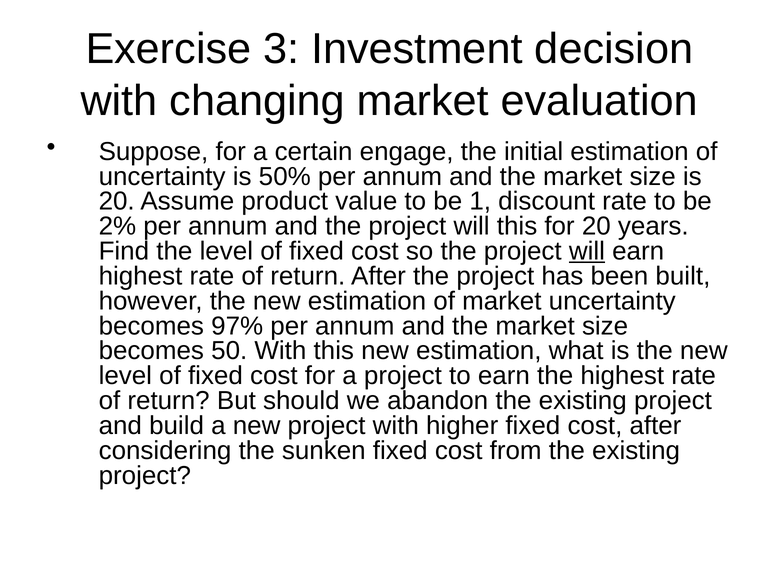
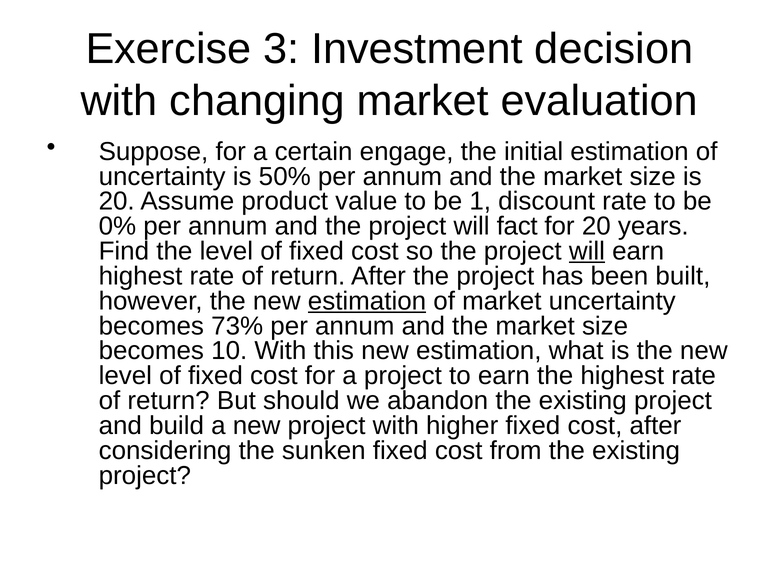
2%: 2% -> 0% (117, 226)
will this: this -> fact (517, 226)
estimation underline: none -> present (367, 301)
97%: 97% -> 73% (237, 326)
50: 50 -> 10 (229, 351)
